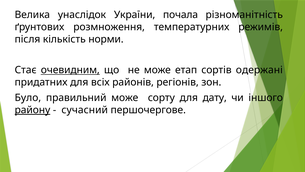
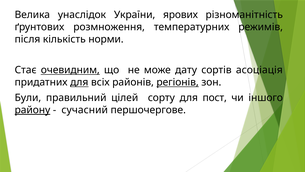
почала: почала -> ярових (180, 15)
етап: етап -> дату (186, 70)
одержані: одержані -> асоціація (259, 70)
для underline: none -> present (79, 82)
регіонів underline: none -> present (178, 82)
Було: Було -> Були (28, 98)
правильний може: може -> цілей (125, 98)
дату: дату -> пост (215, 98)
